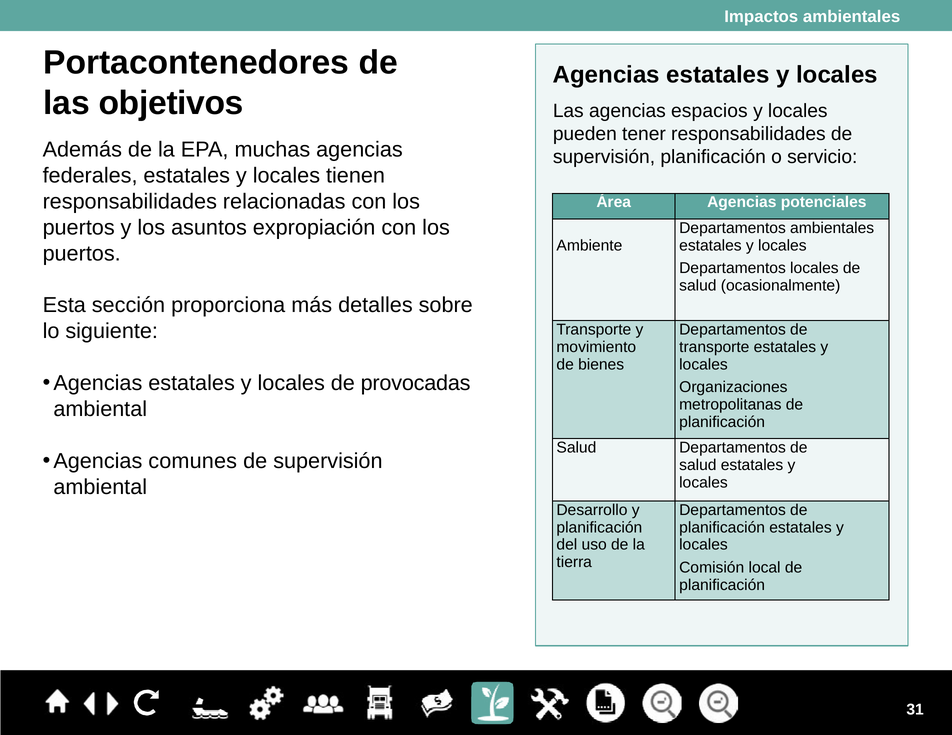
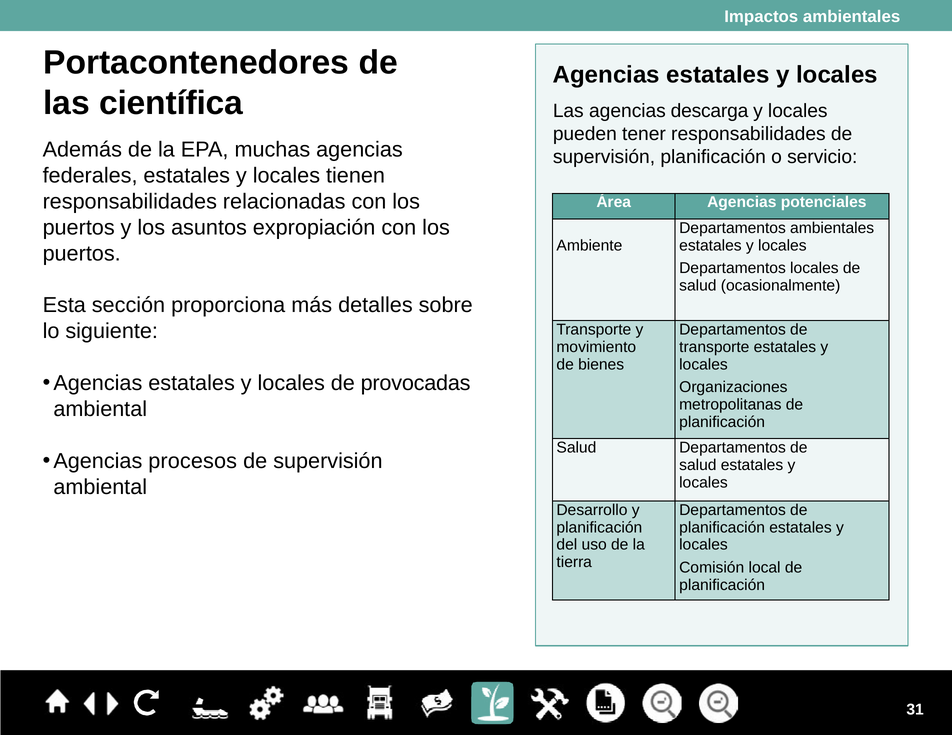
objetivos: objetivos -> científica (171, 103)
espacios: espacios -> descarga (710, 111)
comunes: comunes -> procesos (193, 462)
